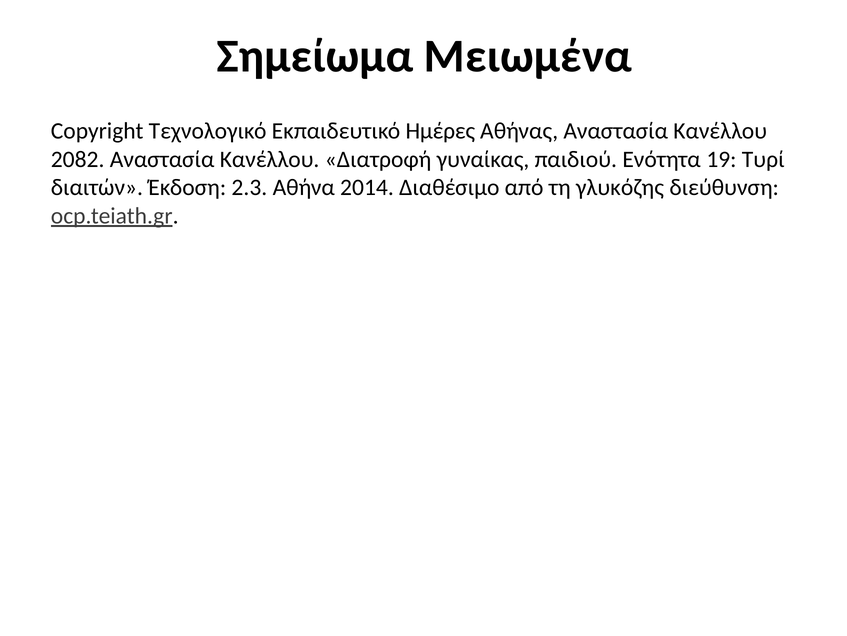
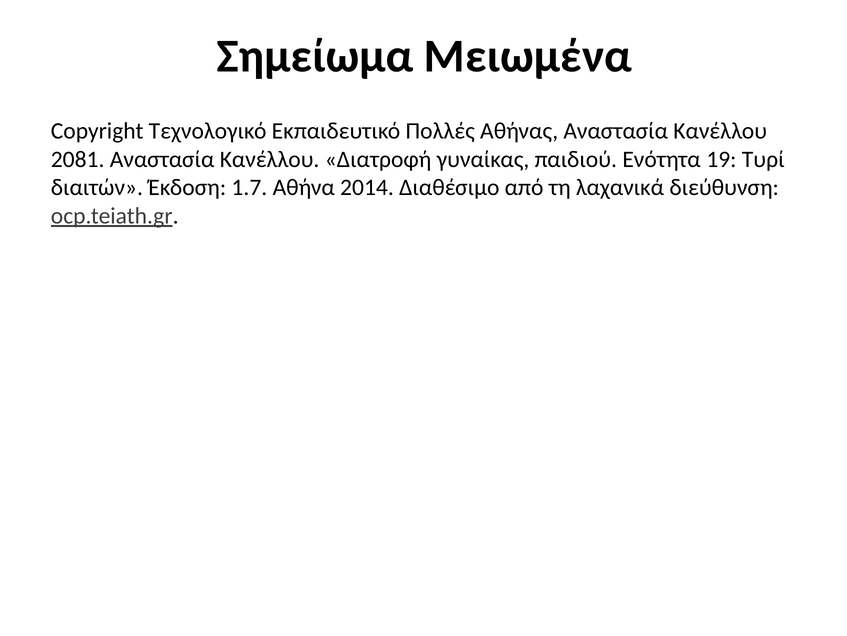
Ημέρες: Ημέρες -> Πολλές (440, 131)
2082: 2082 -> 2081 (78, 159)
2.3: 2.3 -> 1.7 (249, 187)
γλυκόζης: γλυκόζης -> λαχανικά (620, 187)
